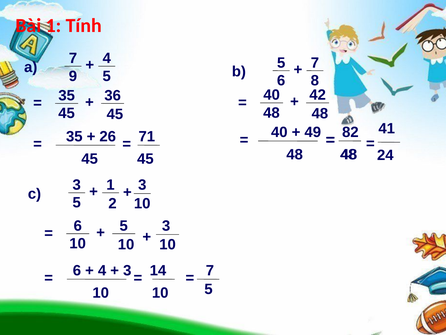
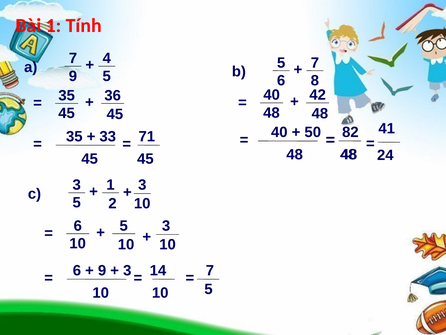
49: 49 -> 50 (313, 132)
26: 26 -> 33 (108, 136)
4: 4 -> 9 (102, 270)
